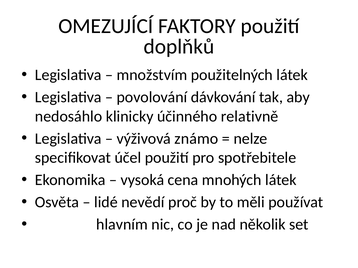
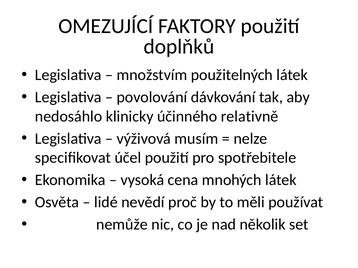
známo: známo -> musím (196, 139)
hlavním: hlavním -> nemůže (122, 225)
